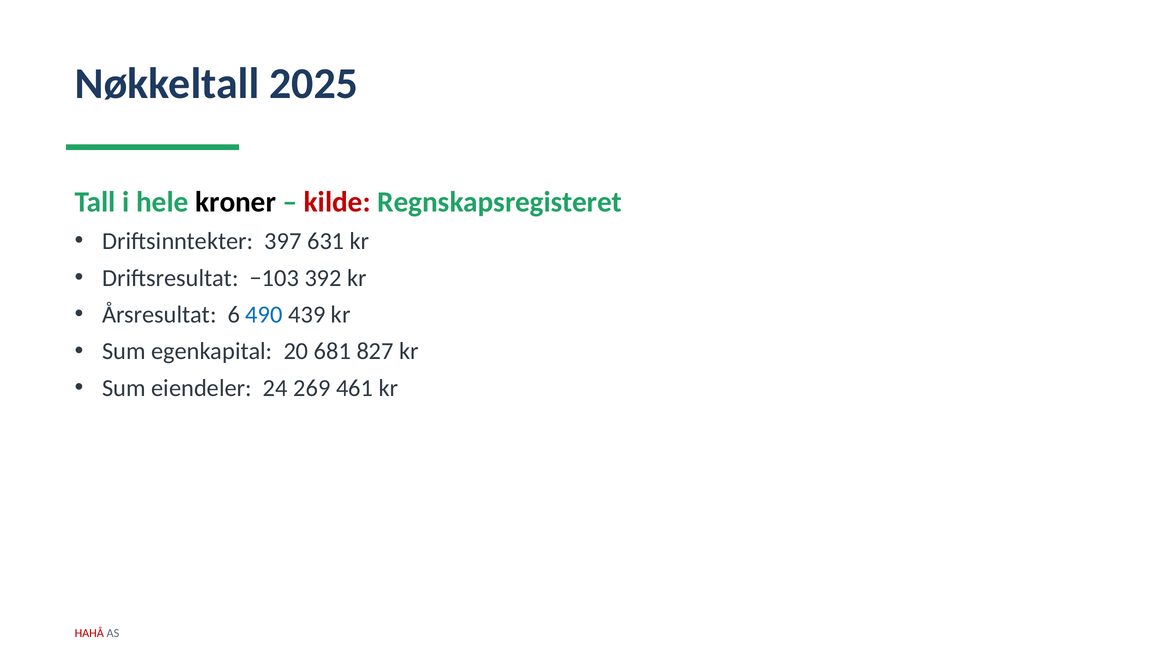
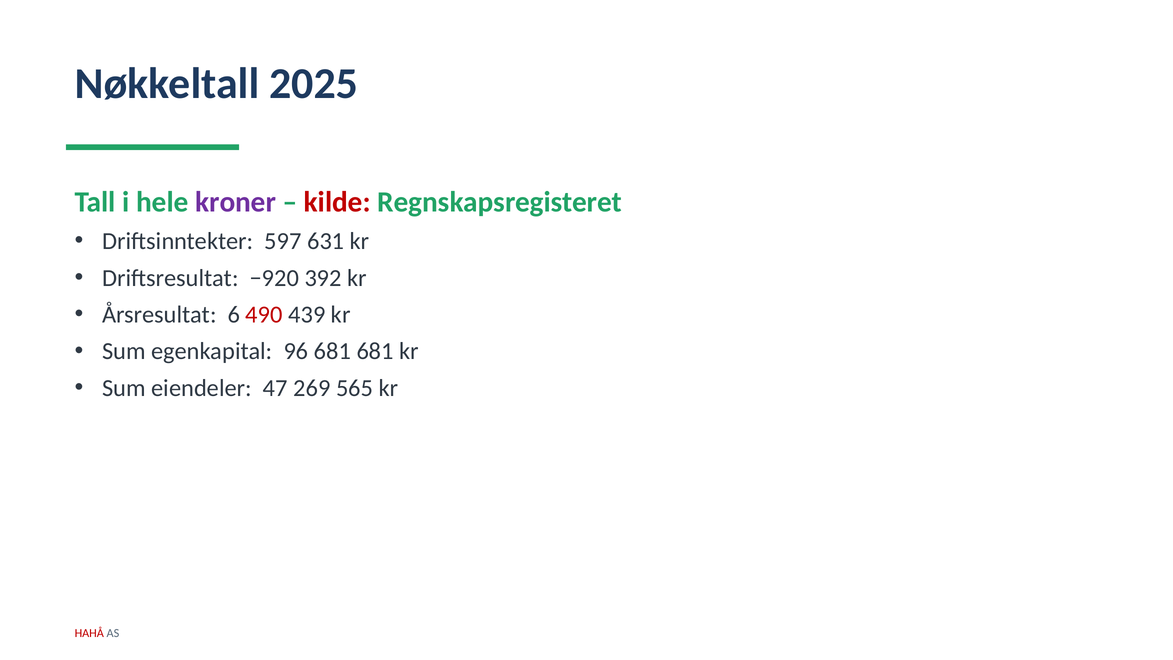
kroner colour: black -> purple (236, 202)
397: 397 -> 597 (283, 241)
−103: −103 -> −920 (274, 278)
490 colour: blue -> red (264, 315)
20: 20 -> 96 (296, 351)
681 827: 827 -> 681 (375, 351)
24: 24 -> 47 (275, 388)
461: 461 -> 565 (355, 388)
